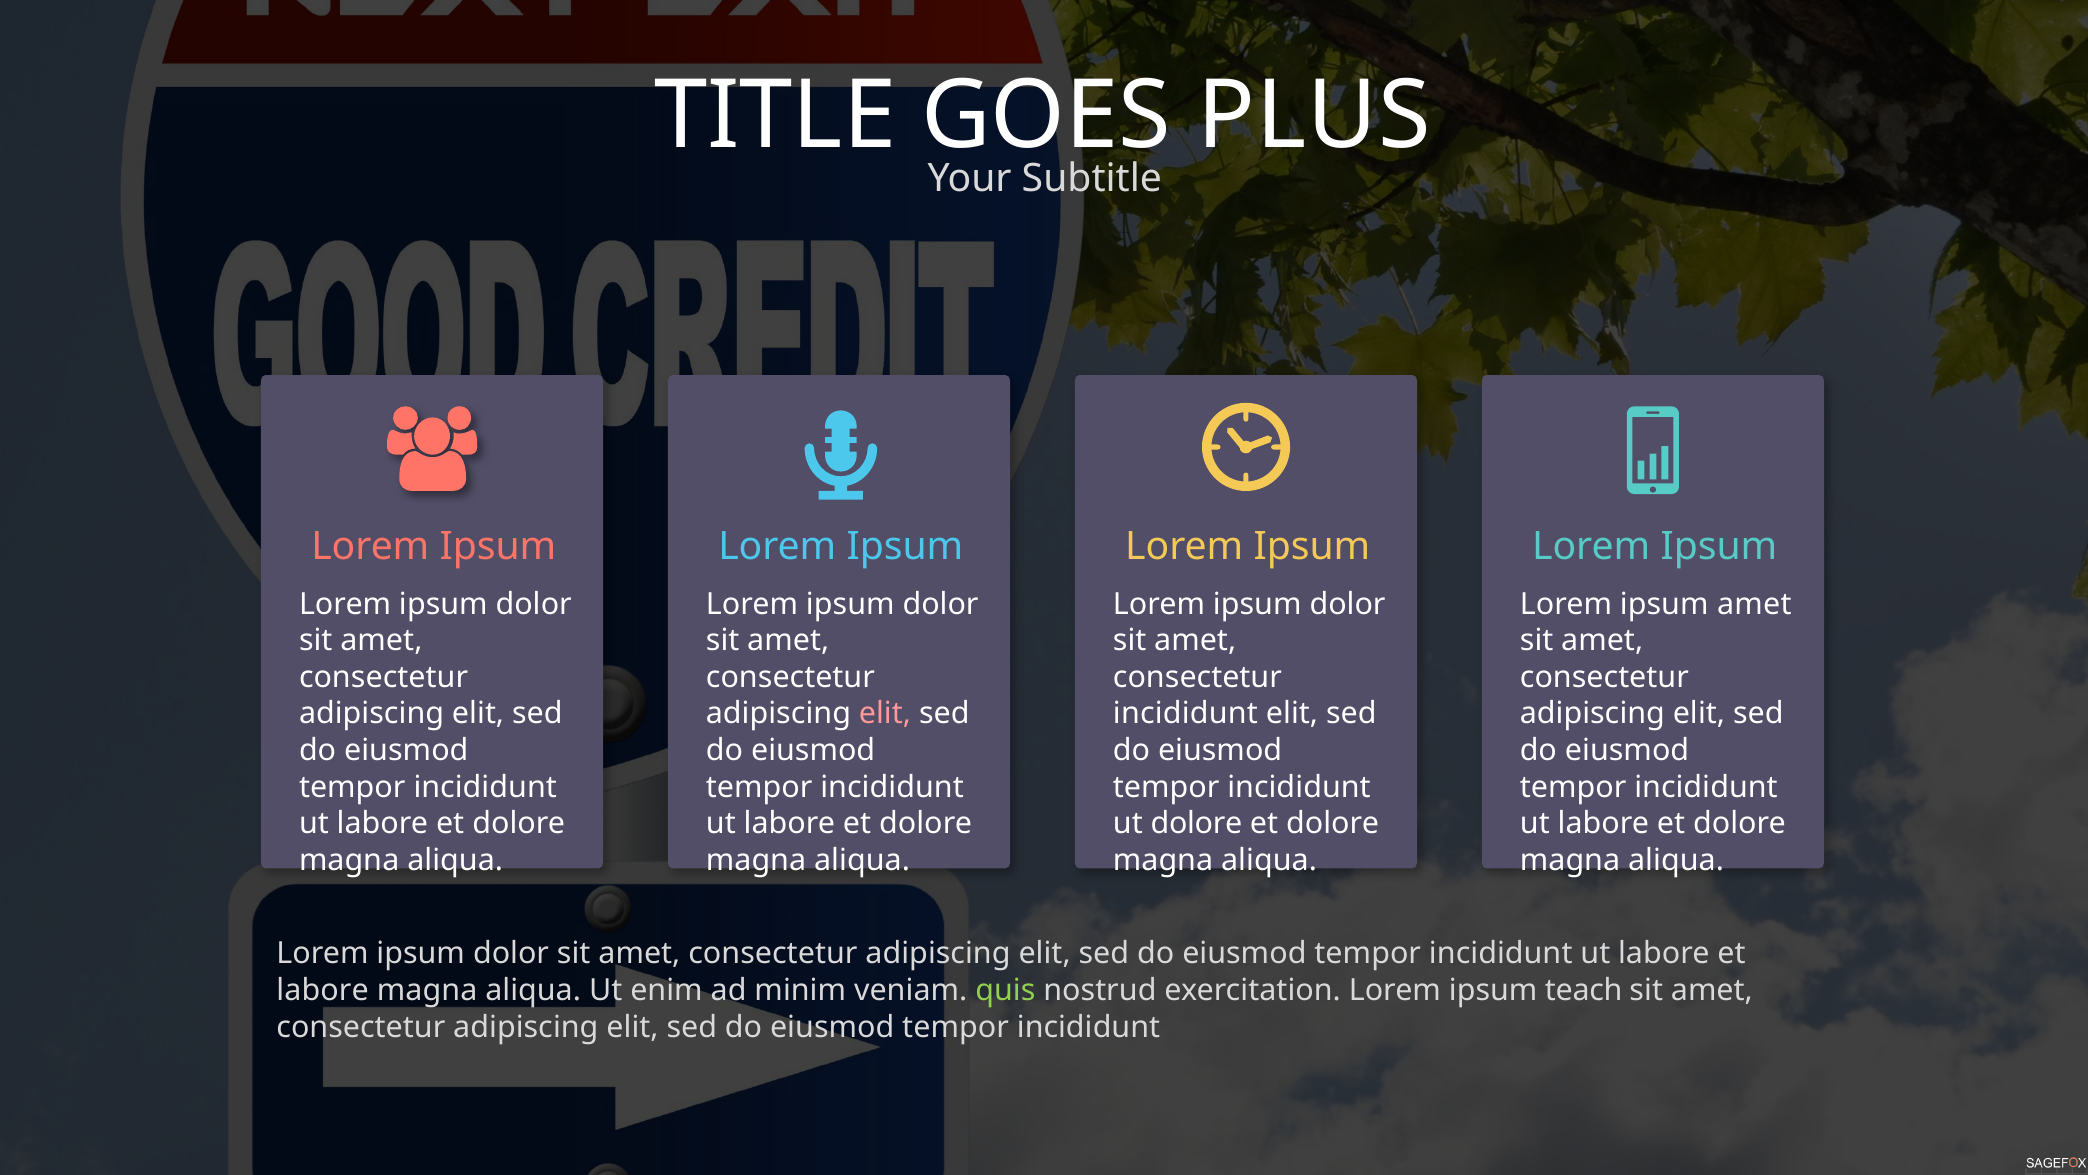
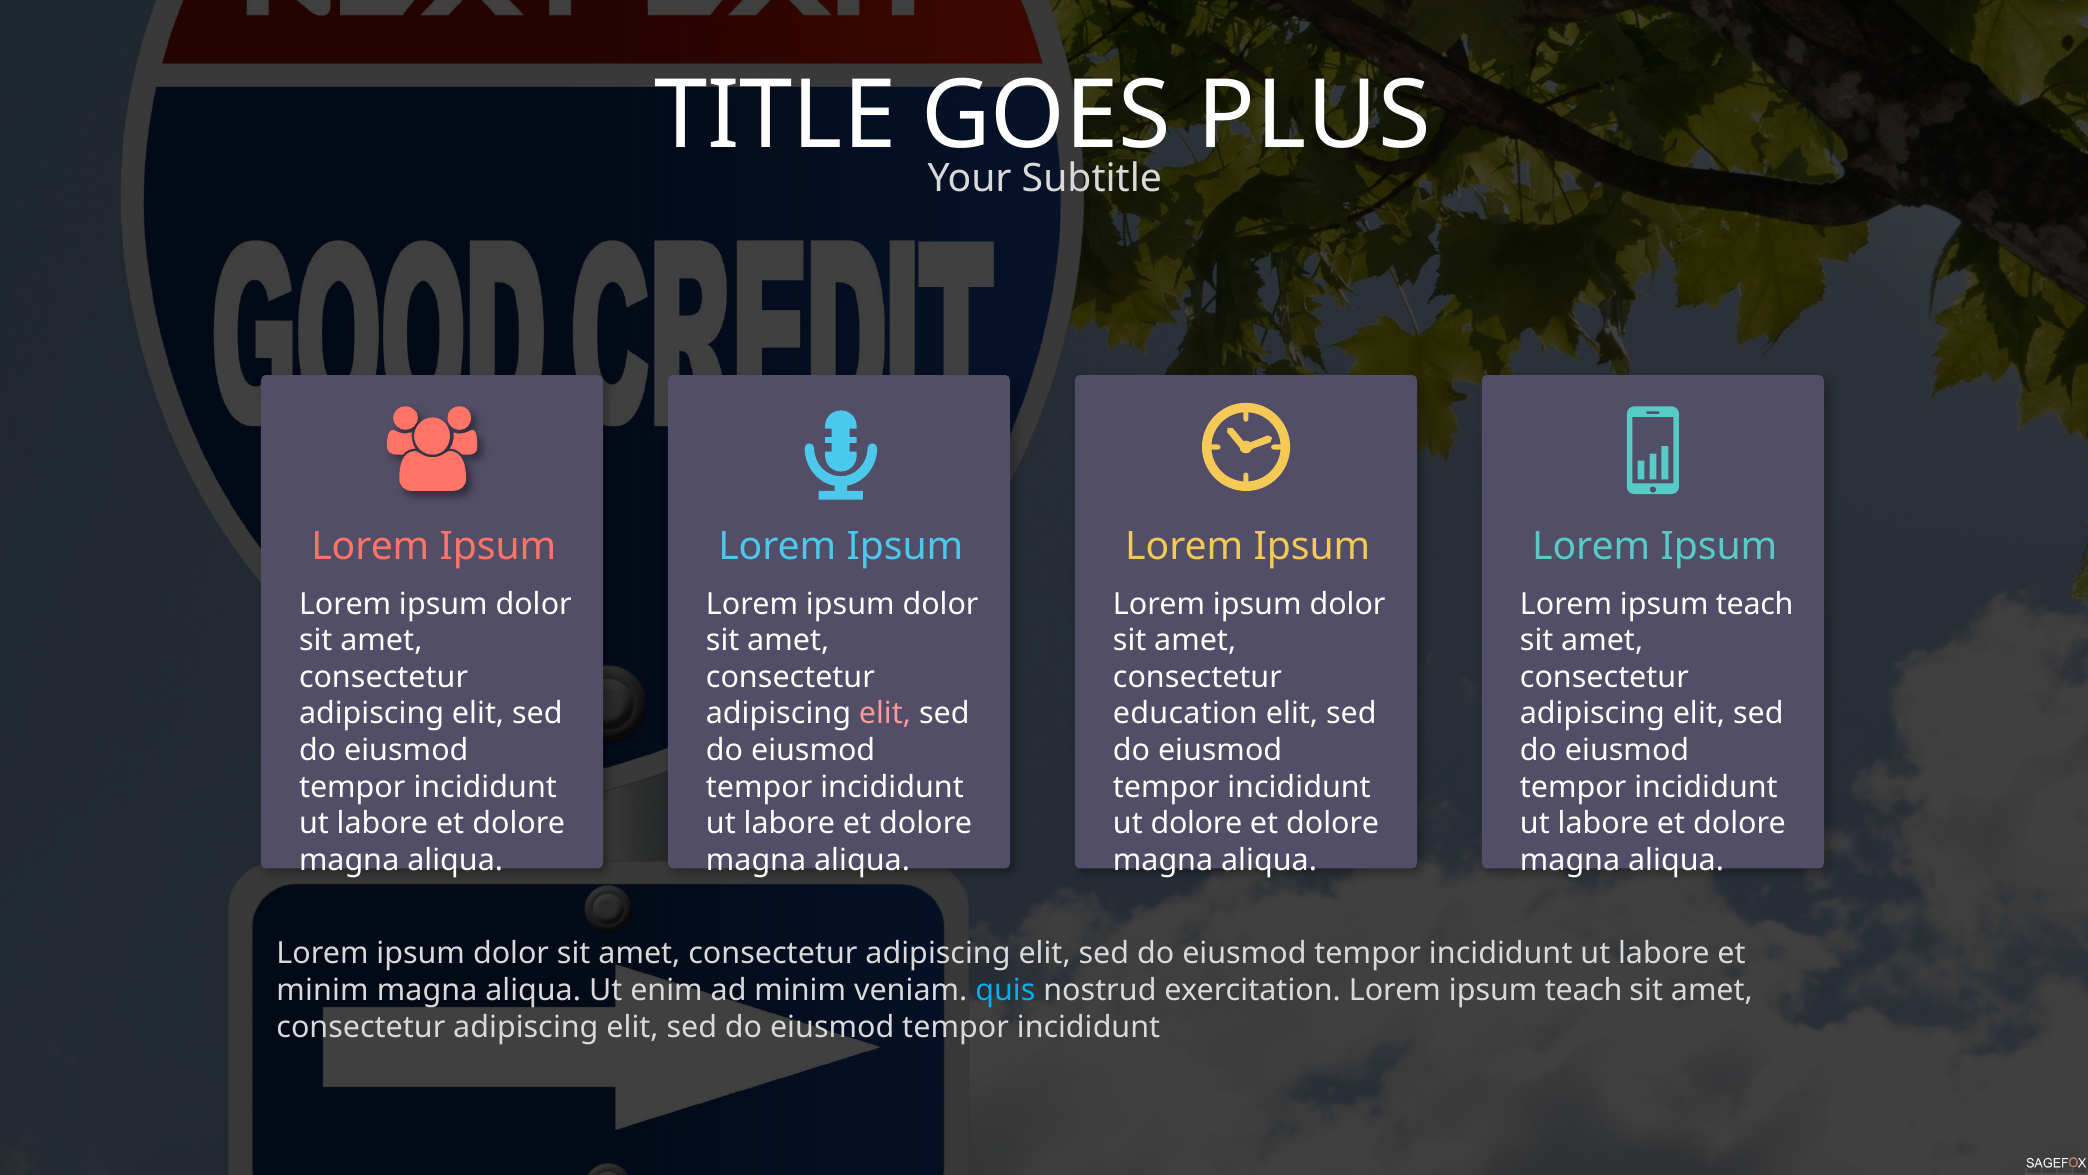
amet: amet -> teach (1755, 604)
incididunt: incididunt -> education (1185, 714)
labore: labore -> minim (323, 990)
quis colour: light green -> light blue (1005, 990)
